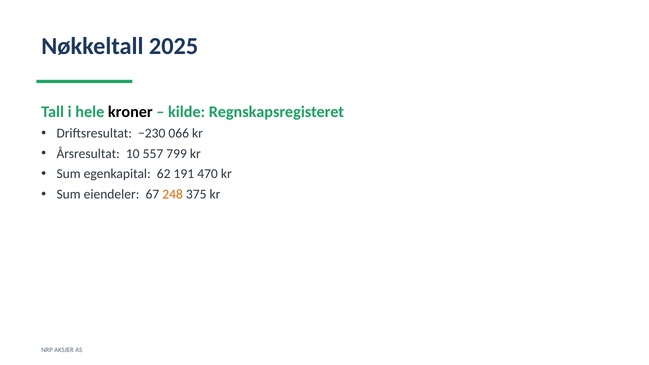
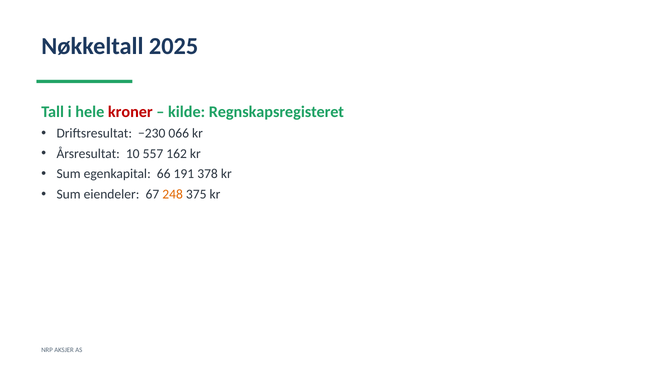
kroner colour: black -> red (130, 112)
799: 799 -> 162 (177, 154)
62: 62 -> 66 (164, 174)
470: 470 -> 378 (208, 174)
